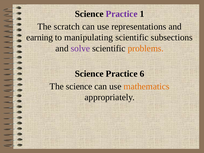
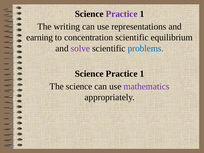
scratch: scratch -> writing (67, 27)
manipulating: manipulating -> concentration (89, 37)
subsections: subsections -> equilibrium (172, 37)
problems colour: orange -> blue (146, 48)
6: 6 -> 1 (142, 74)
mathematics colour: orange -> purple (147, 86)
